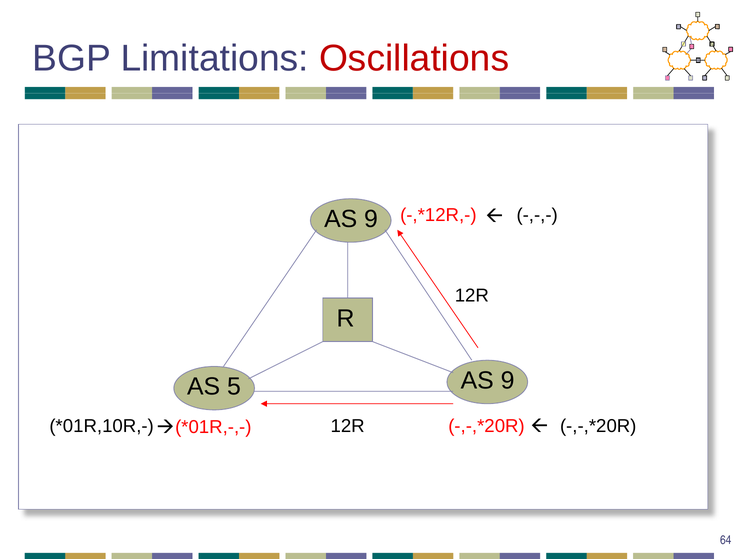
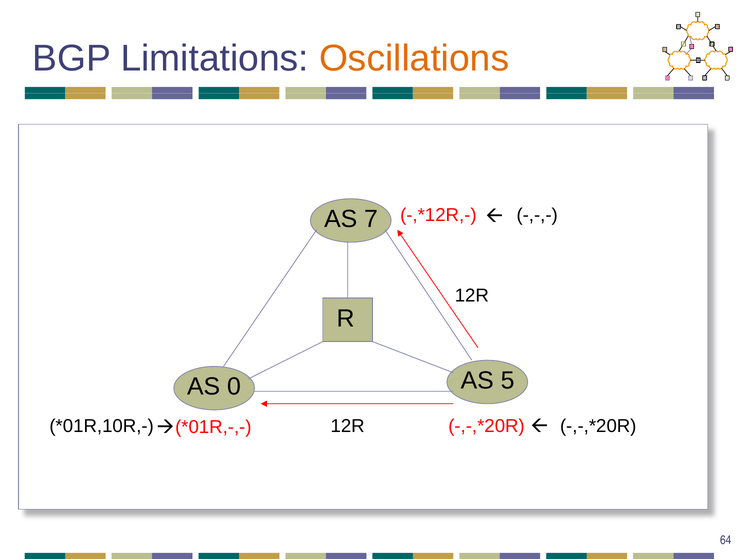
Oscillations colour: red -> orange (414, 58)
9: 9 -> 7 (371, 219)
5: 5 -> 0 (234, 387)
9: 9 -> 5 (508, 380)
